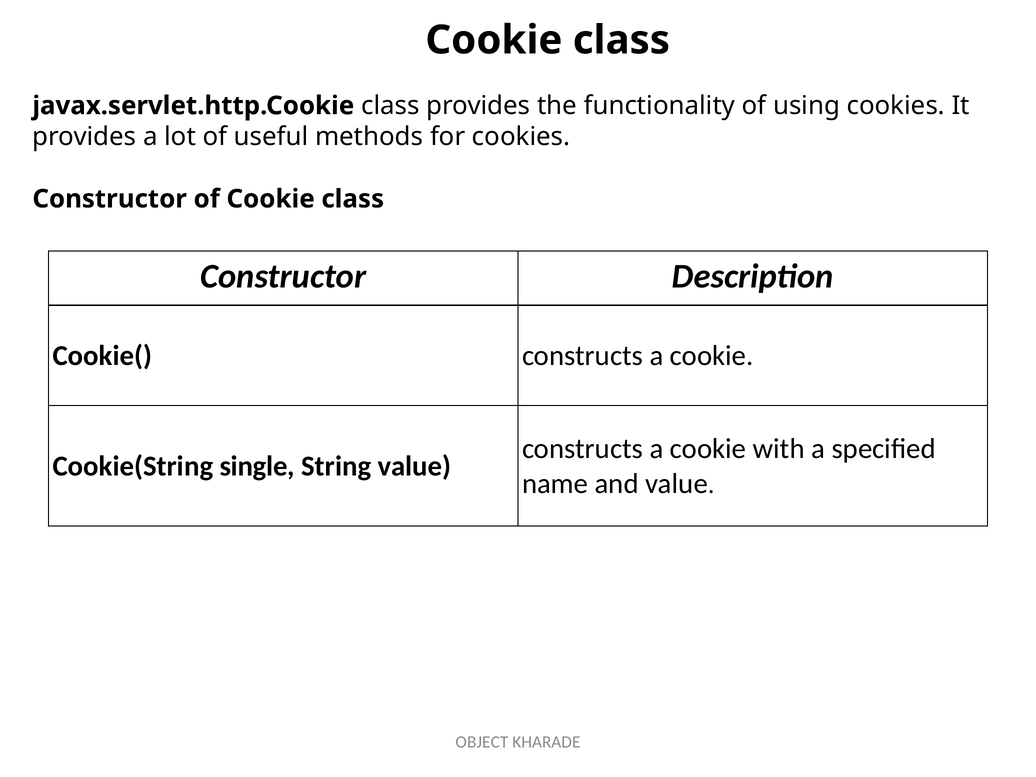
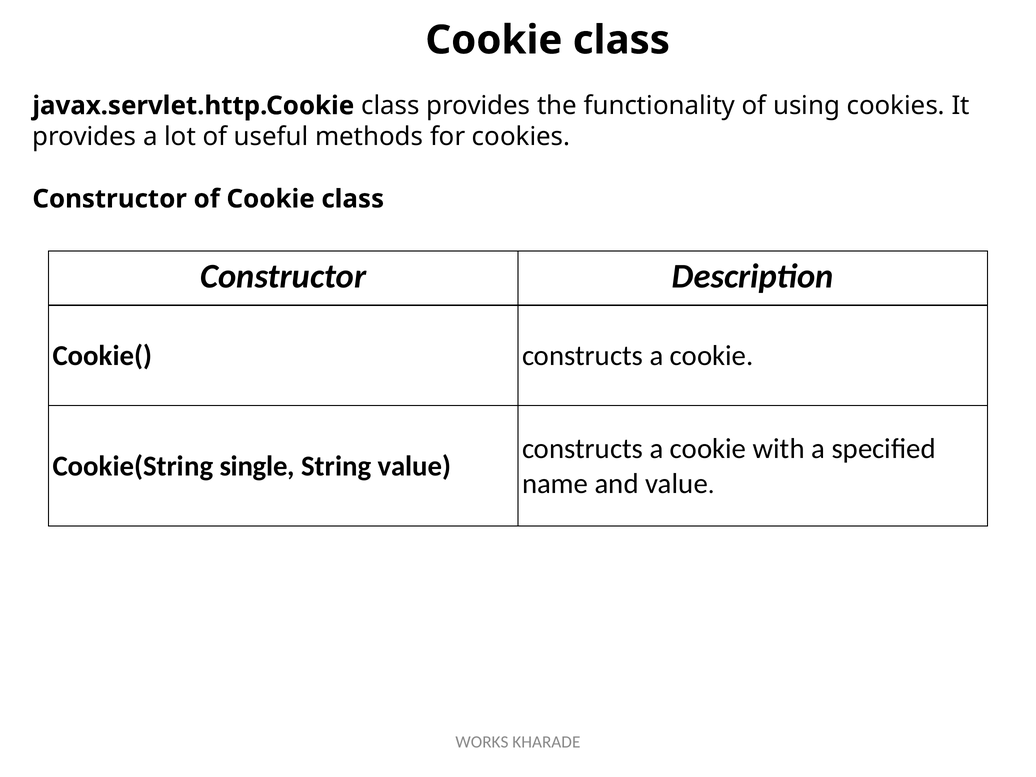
OBJECT: OBJECT -> WORKS (482, 742)
